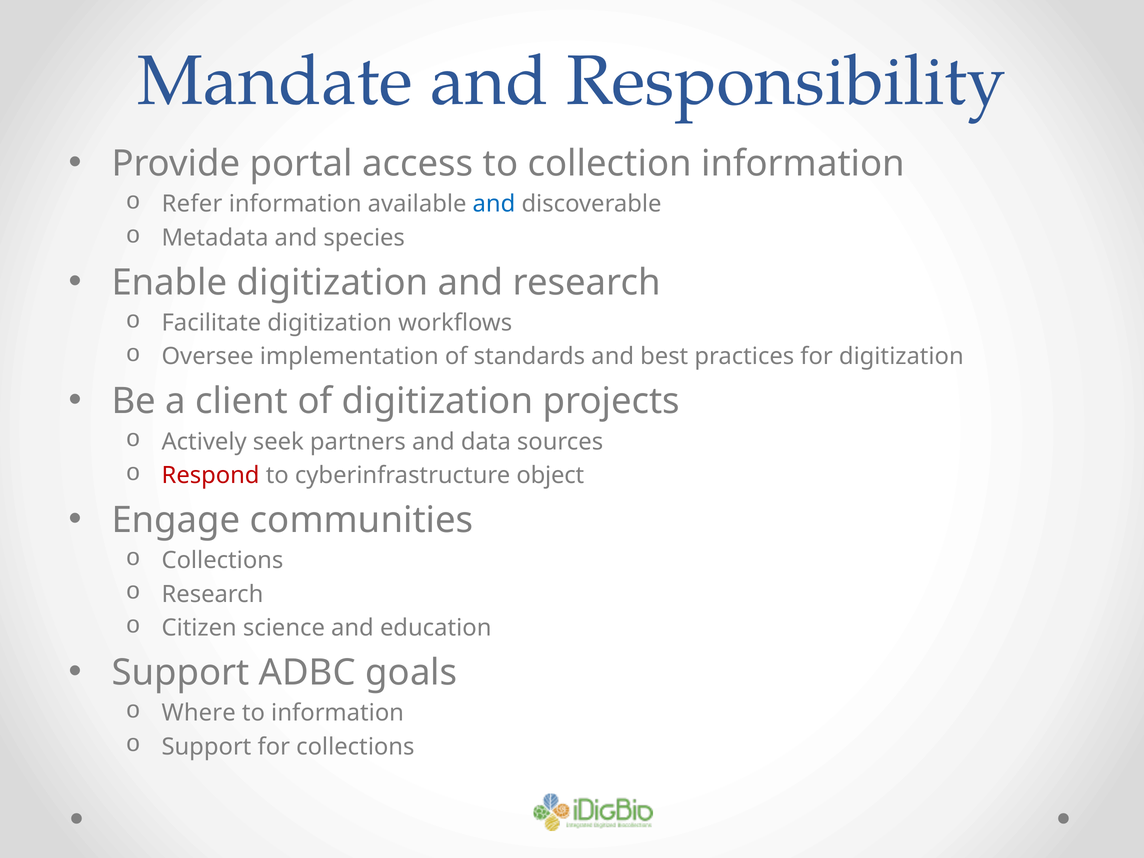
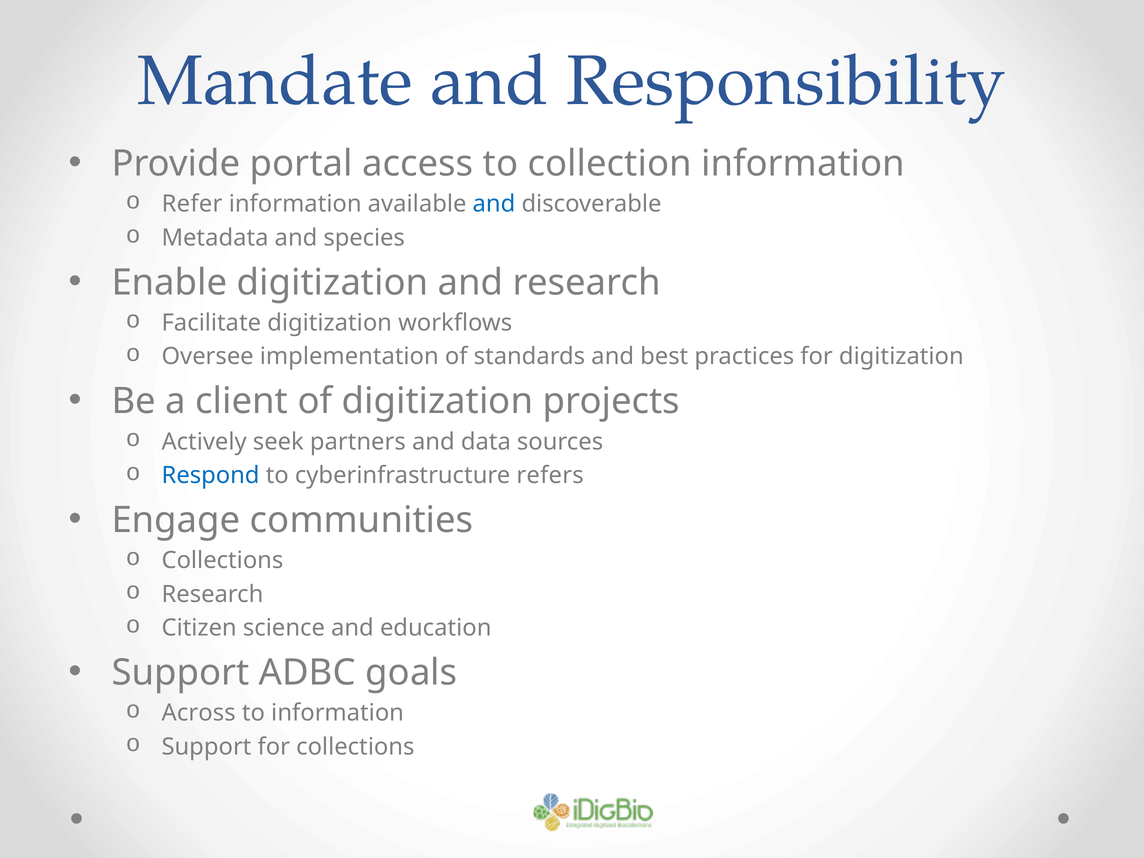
Respond colour: red -> blue (211, 475)
object: object -> refers (550, 475)
Where: Where -> Across (199, 713)
